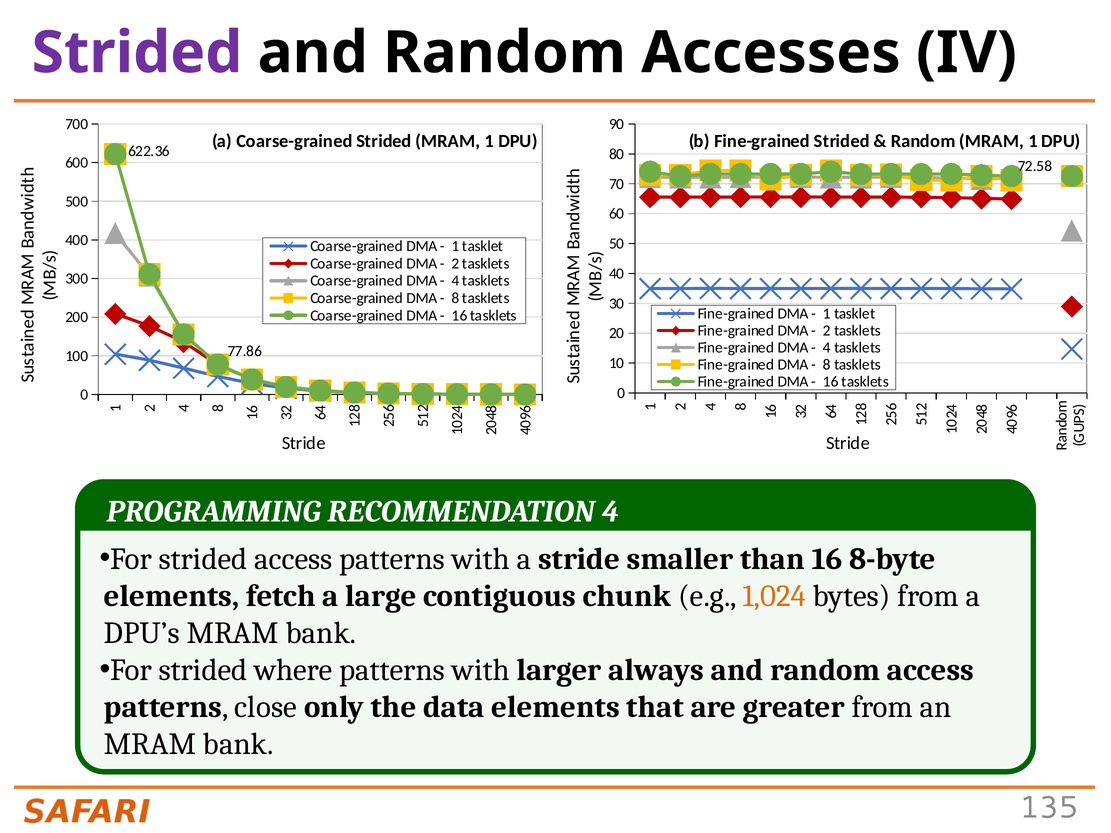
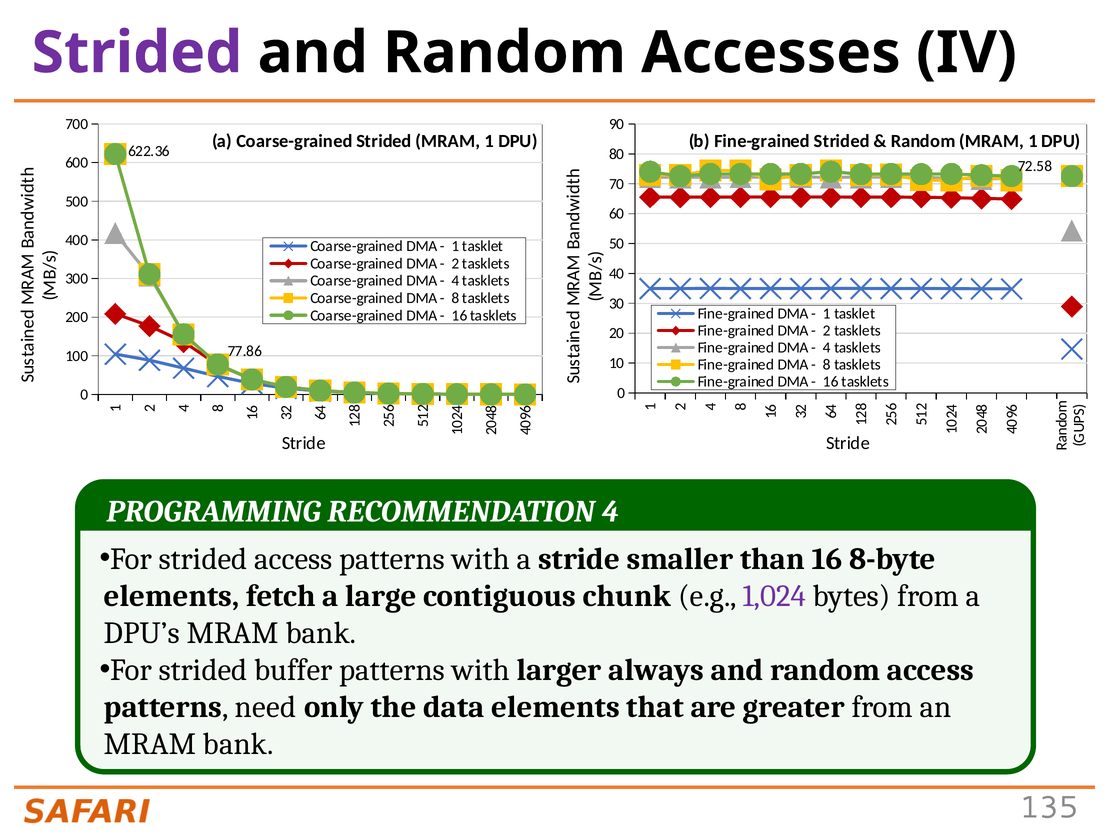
1,024 colour: orange -> purple (774, 596)
where: where -> buffer (293, 670)
close: close -> need (266, 707)
